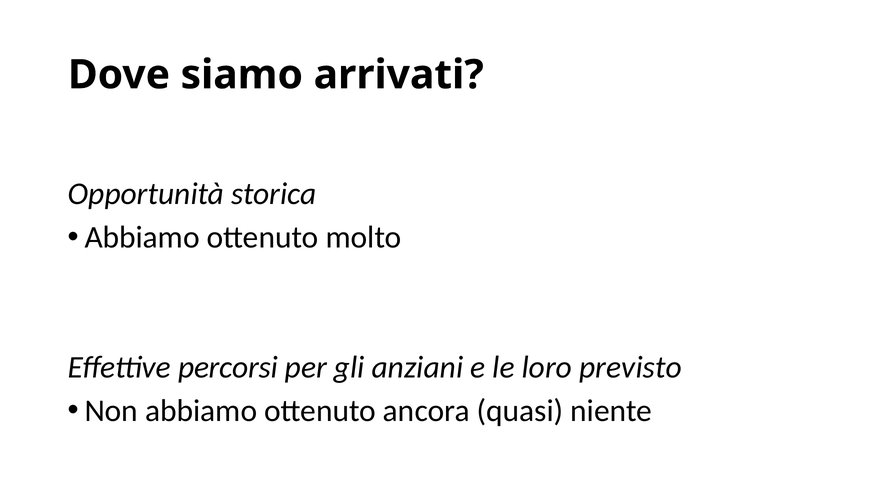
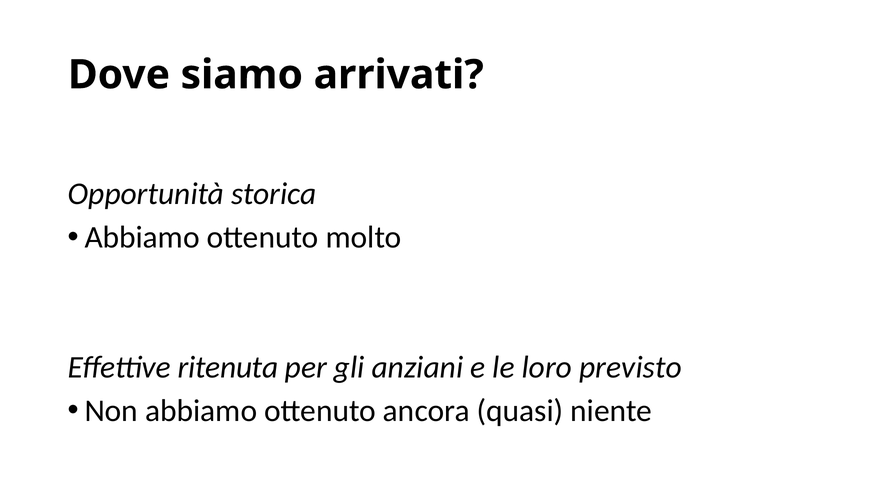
percorsi: percorsi -> ritenuta (228, 367)
